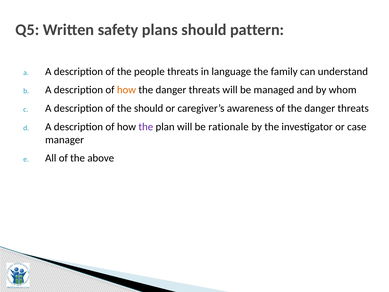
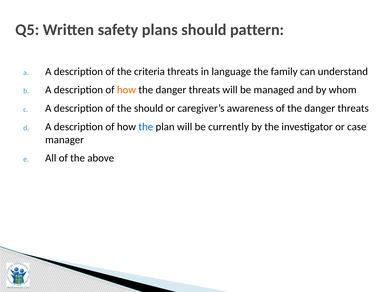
people: people -> criteria (149, 71)
the colour: purple -> blue (146, 127)
rationale: rationale -> currently (229, 127)
